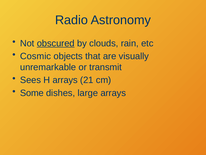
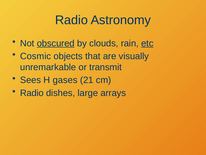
etc underline: none -> present (147, 43)
H arrays: arrays -> gases (65, 80)
Some: Some -> Radio (32, 93)
